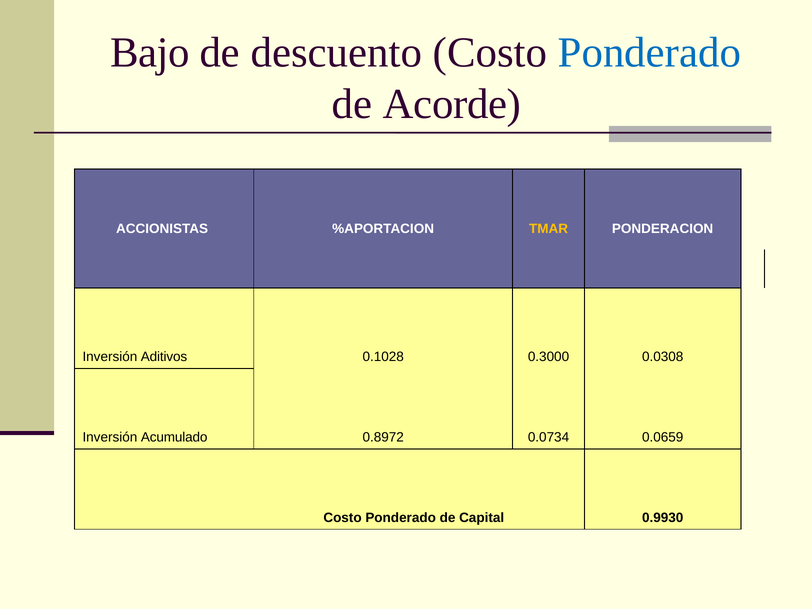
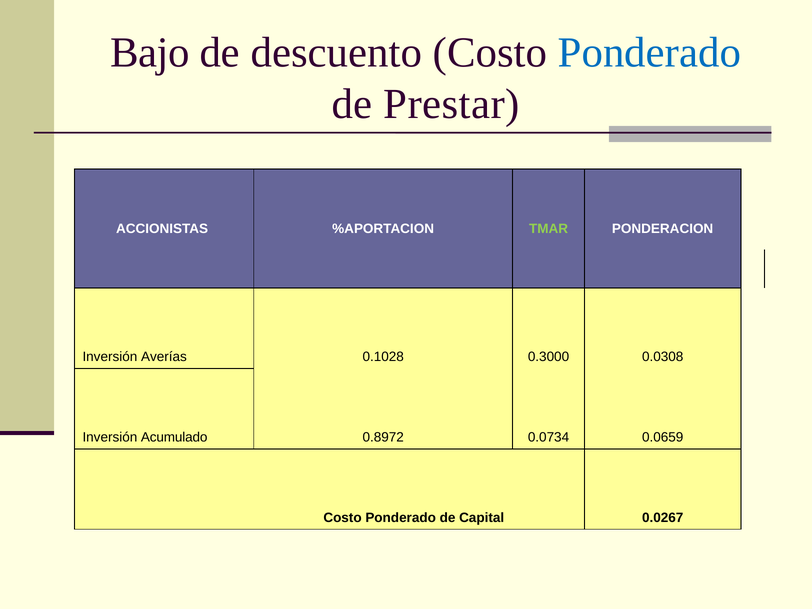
Acorde: Acorde -> Prestar (452, 104)
TMAR colour: yellow -> light green (549, 229)
Aditivos: Aditivos -> Averías (164, 357)
0.9930: 0.9930 -> 0.0267 (663, 518)
